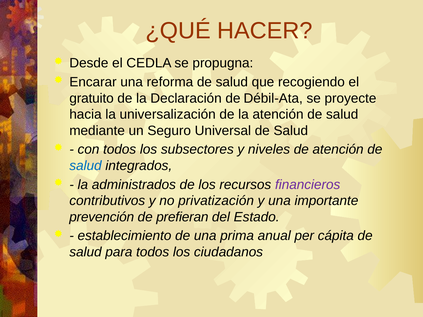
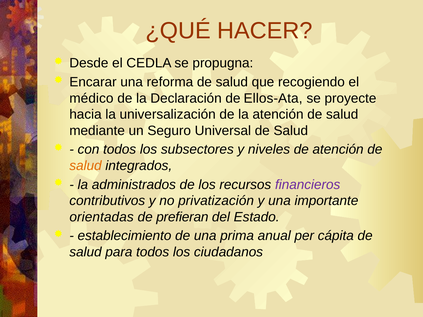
gratuito: gratuito -> médico (91, 98)
Débil-Ata: Débil-Ata -> Ellos-Ata (273, 98)
salud colour: blue -> orange (85, 166)
prevención: prevención -> orientadas (102, 217)
